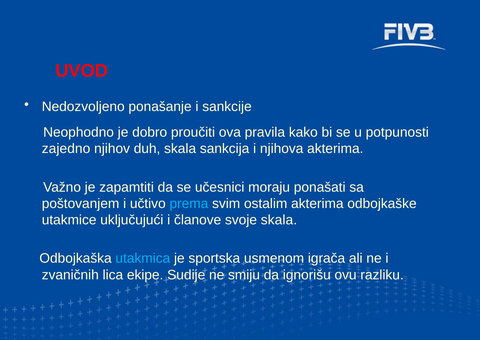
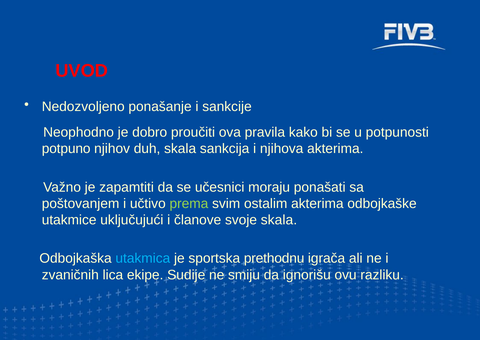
zajedno: zajedno -> potpuno (66, 149)
prema colour: light blue -> light green (189, 203)
usmenom: usmenom -> prethodnu (274, 258)
